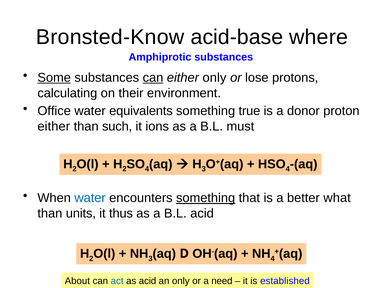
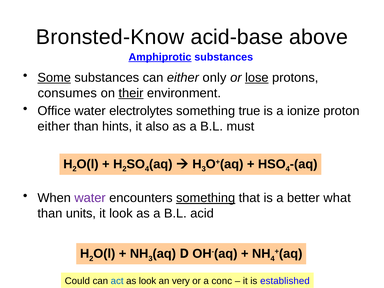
where: where -> above (319, 37)
Amphiprotic underline: none -> present (160, 57)
can underline: present -> none (153, 78)
lose underline: none -> present (257, 78)
calculating: calculating -> consumes (67, 93)
their underline: none -> present (131, 93)
equivalents: equivalents -> electrolytes (141, 111)
donor: donor -> ionize (303, 111)
such: such -> hints (117, 126)
ions: ions -> also (157, 126)
water colour: blue -> purple (90, 198)
it thus: thus -> look (121, 213)
About: About -> Could (77, 281)
as acid: acid -> look (148, 281)
an only: only -> very (181, 281)
need: need -> conc (222, 281)
